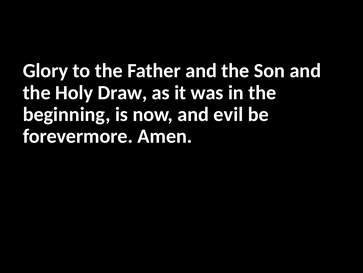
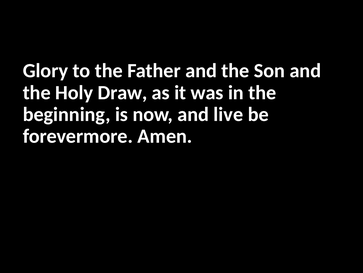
evil: evil -> live (228, 114)
